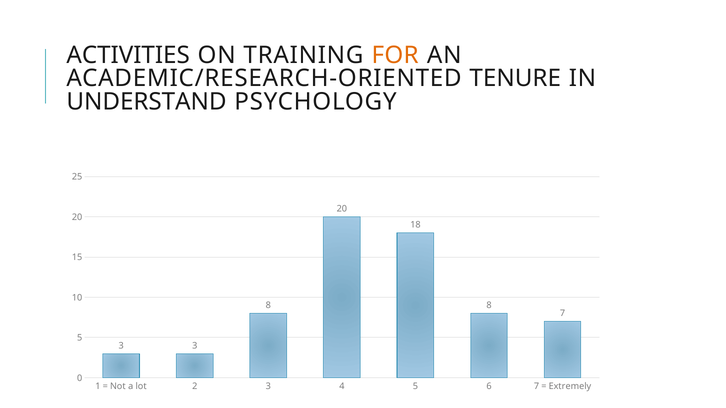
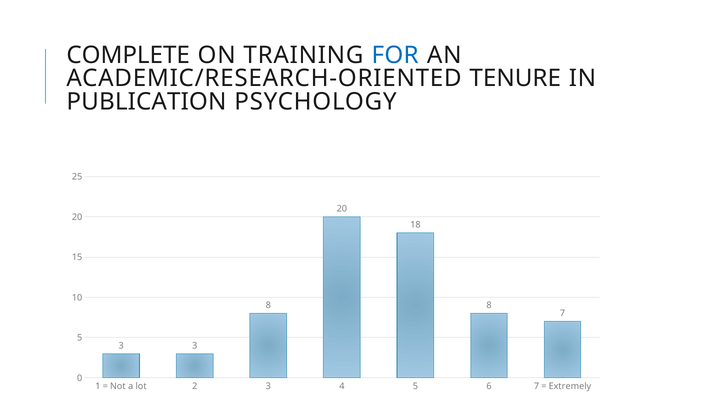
ACTIVITIES: ACTIVITIES -> COMPLETE (128, 55)
FOR colour: orange -> blue (395, 55)
UNDERSTAND: UNDERSTAND -> PUBLICATION (146, 102)
